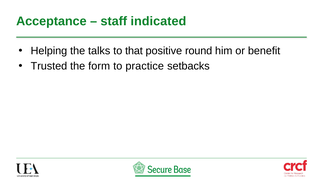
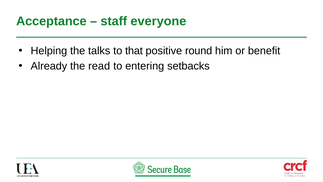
indicated: indicated -> everyone (158, 21)
Trusted: Trusted -> Already (49, 66)
form: form -> read (99, 66)
practice: practice -> entering (145, 66)
